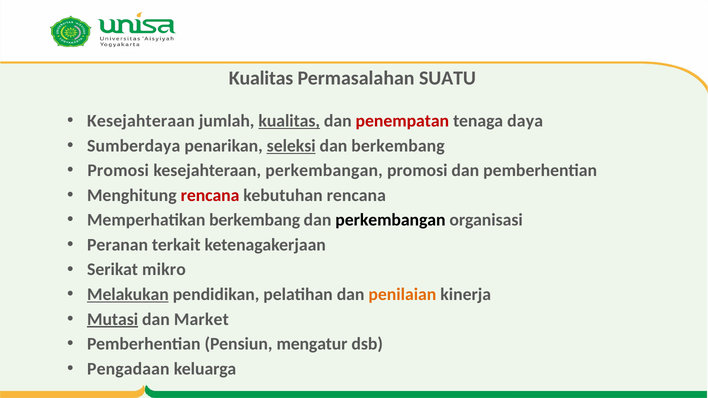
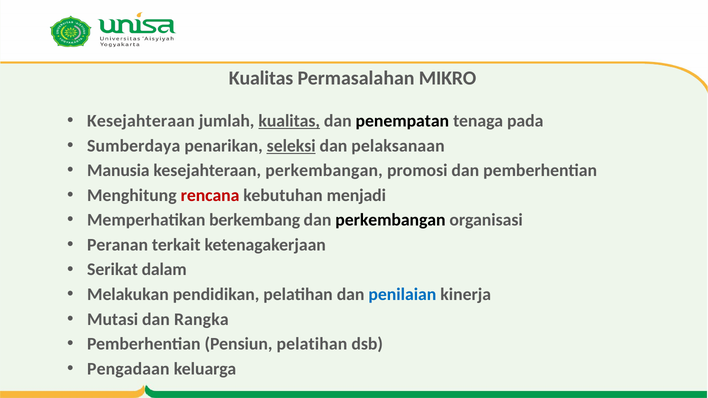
SUATU: SUATU -> MIKRO (448, 78)
penempatan colour: red -> black (402, 121)
daya: daya -> pada (525, 121)
dan berkembang: berkembang -> pelaksanaan (398, 146)
Promosi: Promosi -> Manusia (118, 171)
kebutuhan rencana: rencana -> menjadi (356, 195)
mikro: mikro -> dalam (164, 270)
Melakukan underline: present -> none (128, 295)
penilaian colour: orange -> blue (402, 295)
Mutasi underline: present -> none (113, 319)
Market: Market -> Rangka (201, 319)
Pensiun mengatur: mengatur -> pelatihan (312, 344)
